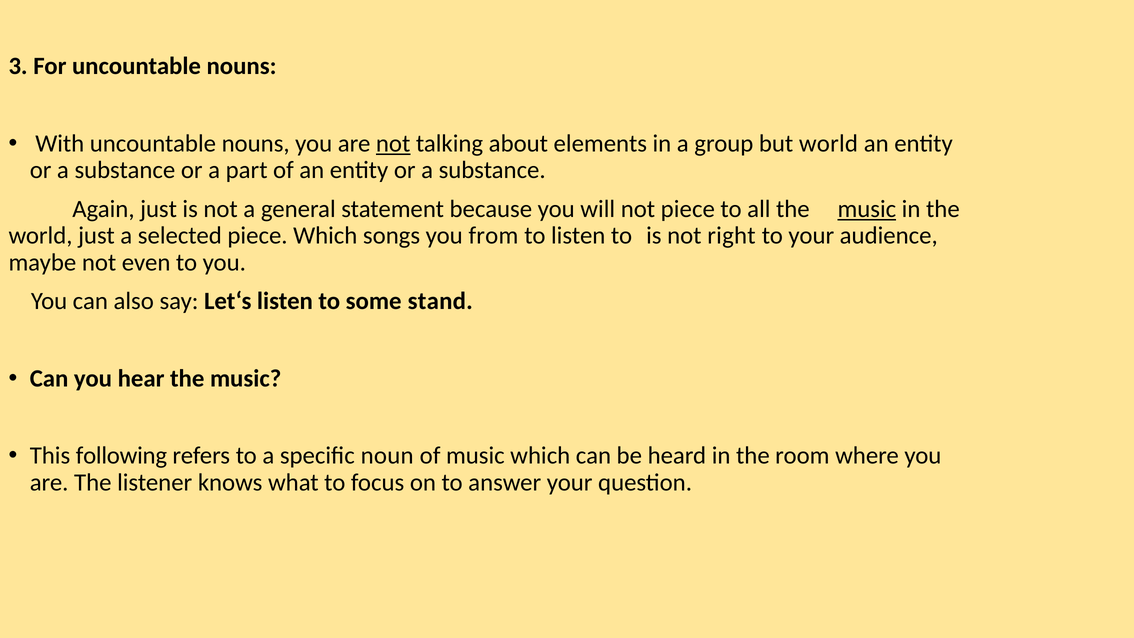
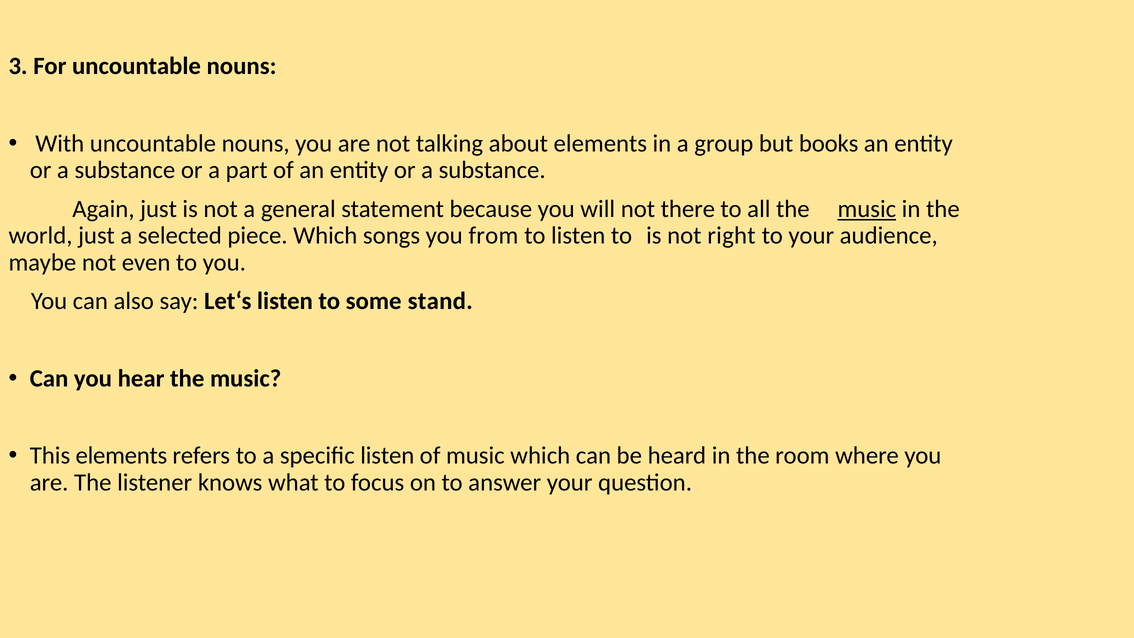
not underline: present -> none (393, 143)
but world: world -> books (829, 143)
not piece: piece -> there (688, 209)
This following: following -> elements (121, 455)
specific noun: noun -> listen (387, 455)
